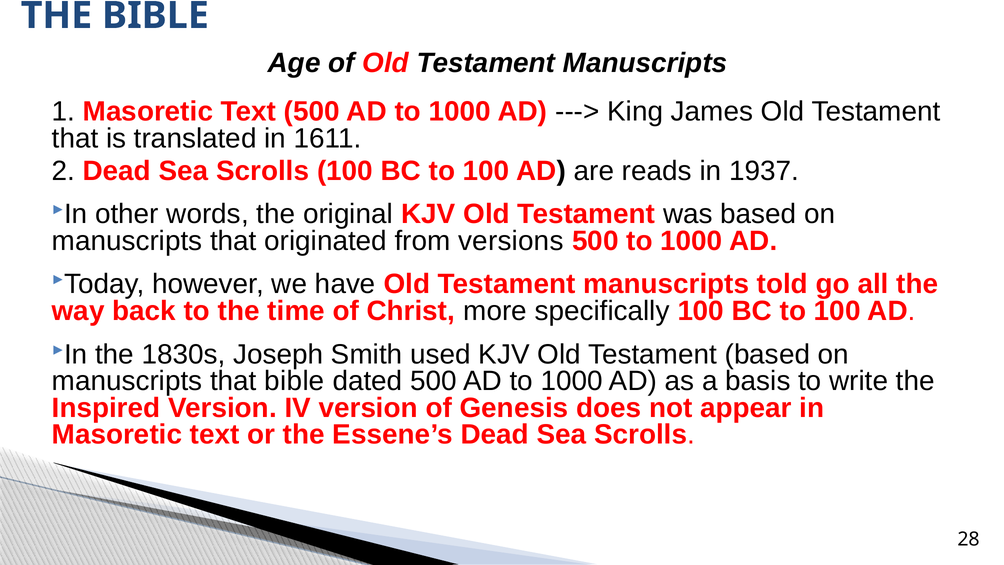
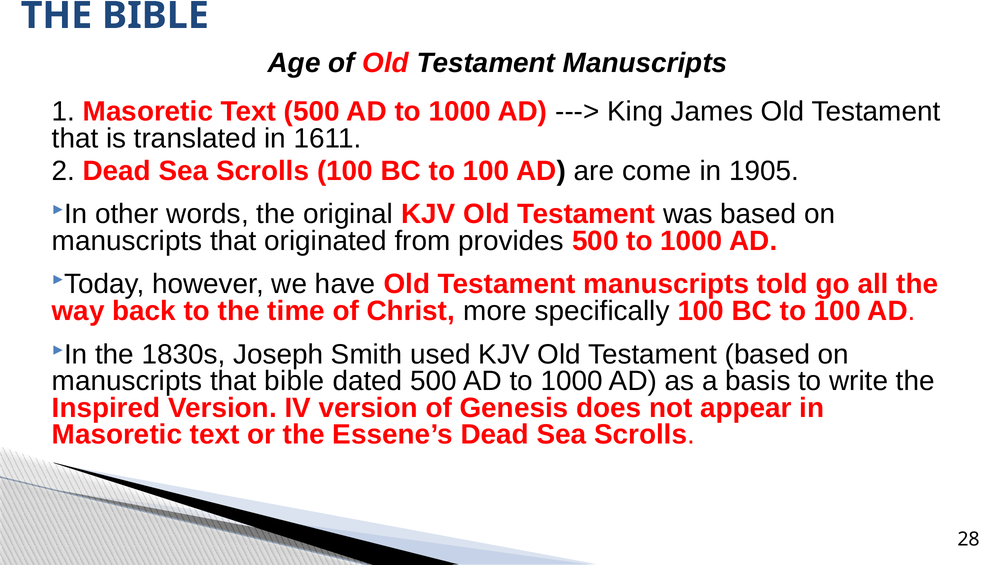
reads: reads -> come (657, 171)
1937: 1937 -> 1905 (764, 171)
versions: versions -> provides (511, 241)
